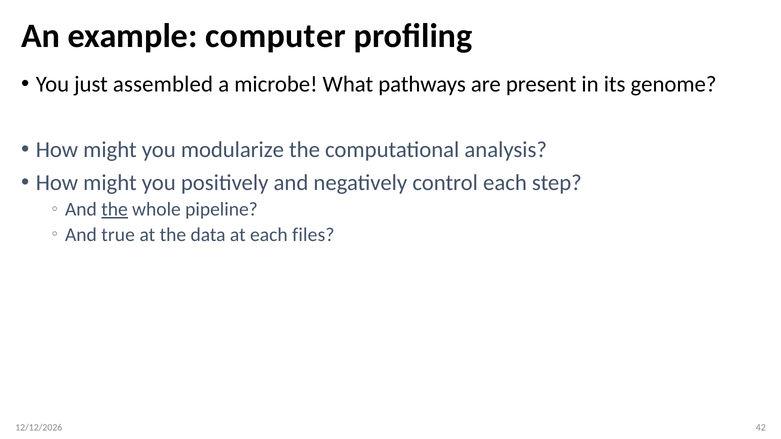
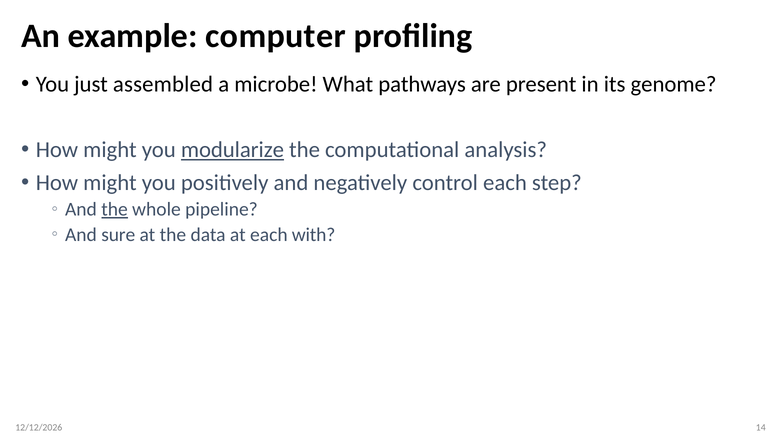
modularize underline: none -> present (232, 150)
true: true -> sure (118, 235)
files: files -> with (314, 235)
42: 42 -> 14 (761, 428)
